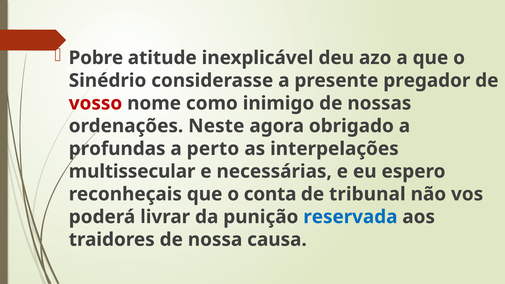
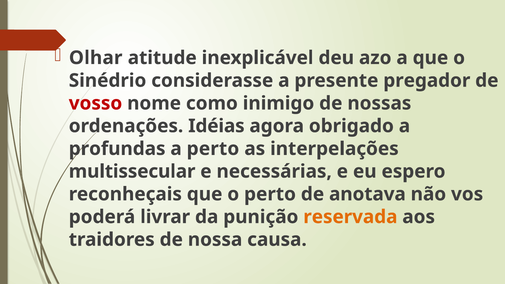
Pobre: Pobre -> Olhar (96, 58)
Neste: Neste -> Idéias (216, 126)
o conta: conta -> perto (270, 194)
tribunal: tribunal -> anotava (367, 194)
reservada colour: blue -> orange (350, 217)
